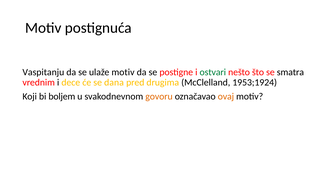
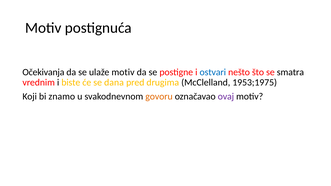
Vaspitanju: Vaspitanju -> Očekivanja (43, 72)
ostvari colour: green -> blue (213, 72)
dece: dece -> biste (71, 83)
1953;1924: 1953;1924 -> 1953;1975 (255, 83)
boljem: boljem -> znamo (62, 96)
ovaj colour: orange -> purple (226, 96)
